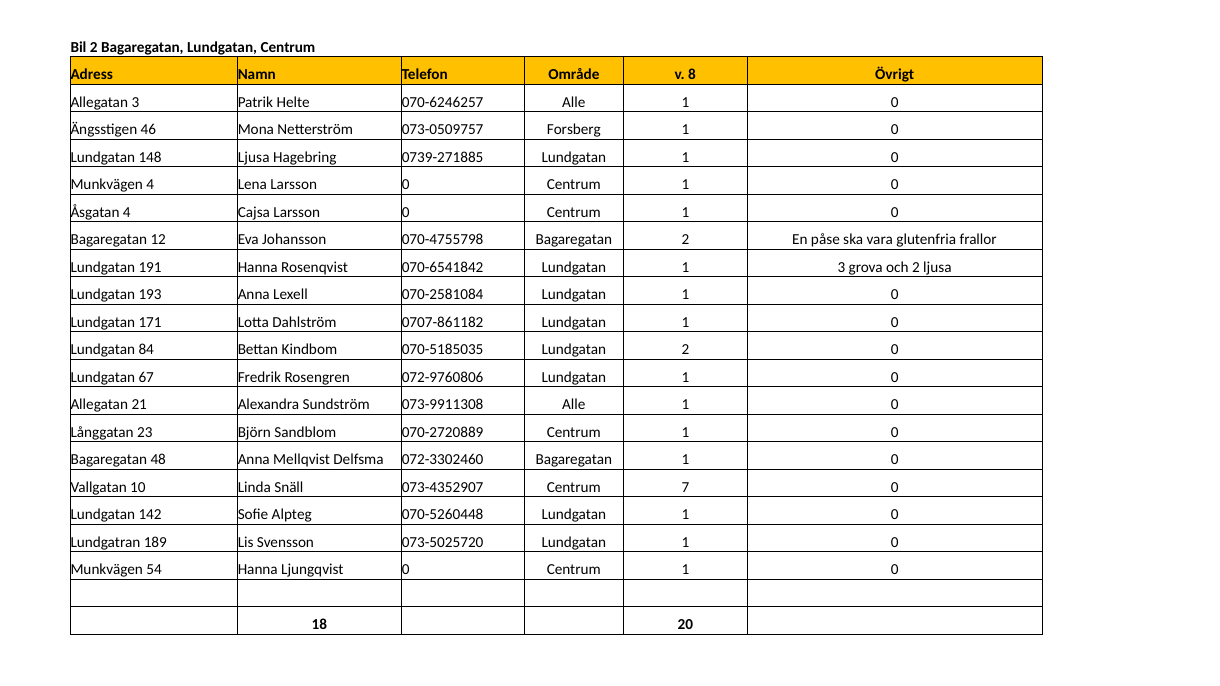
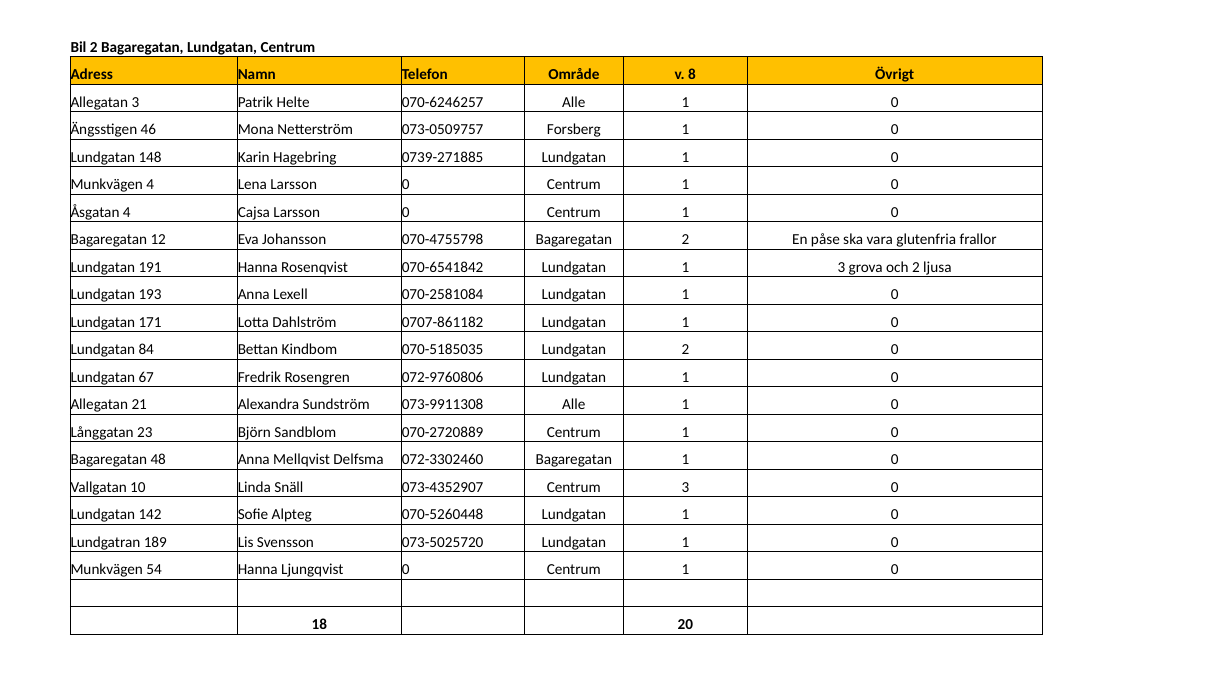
148 Ljusa: Ljusa -> Karin (254, 157)
Centrum 7: 7 -> 3 (685, 488)
